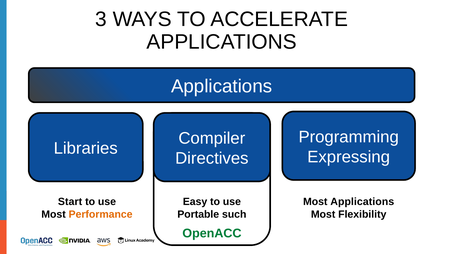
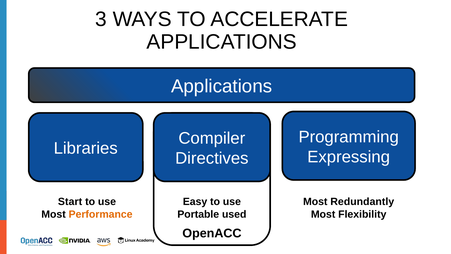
Most Applications: Applications -> Redundantly (362, 202)
such: such -> used (234, 214)
OpenACC colour: green -> black (212, 233)
